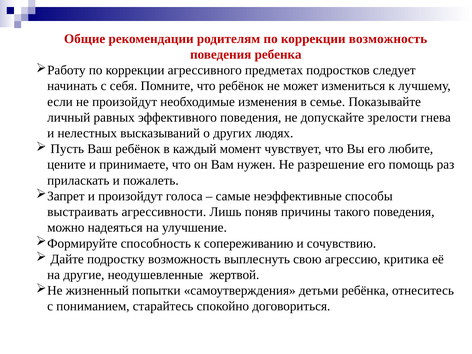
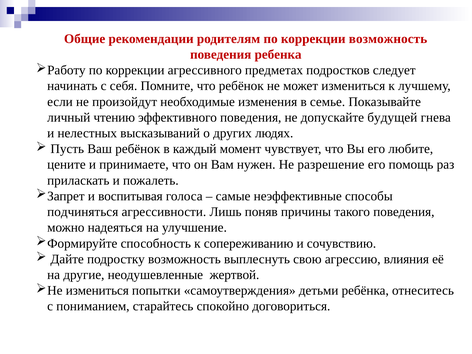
равных: равных -> чтению (114, 117)
зрелости: зрелости -> будущей (392, 117)
и произойдут: произойдут -> воспитывая (130, 196)
выстраивать: выстраивать -> подчиняться (83, 212)
критика: критика -> влияния (406, 259)
жизненный: жизненный -> измениться (97, 291)
